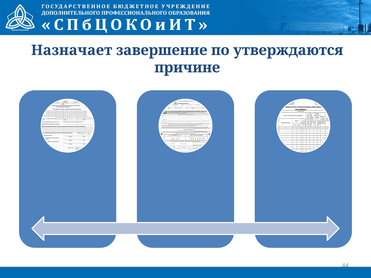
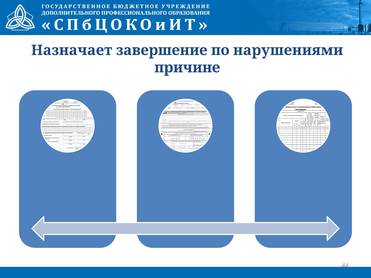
утверждаются: утверждаются -> нарушениями (288, 50)
